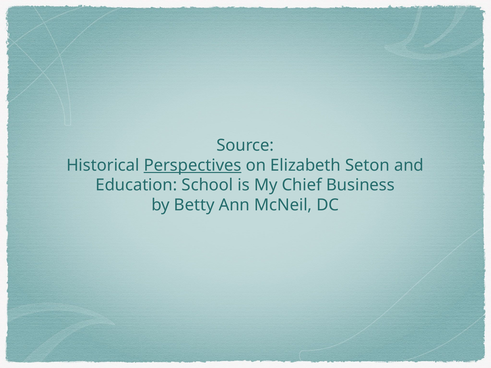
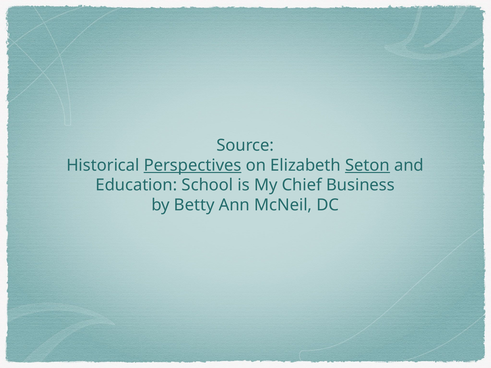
Seton underline: none -> present (368, 165)
